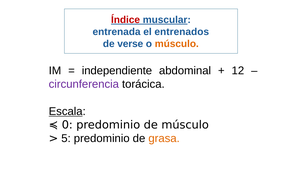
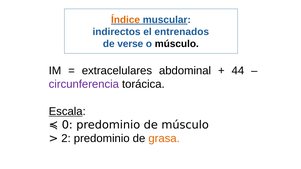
Índice colour: red -> orange (126, 20)
entrenada: entrenada -> indirectos (117, 32)
músculo colour: orange -> black (177, 44)
independiente: independiente -> extracelulares (117, 71)
12: 12 -> 44 (238, 71)
5: 5 -> 2 (66, 139)
